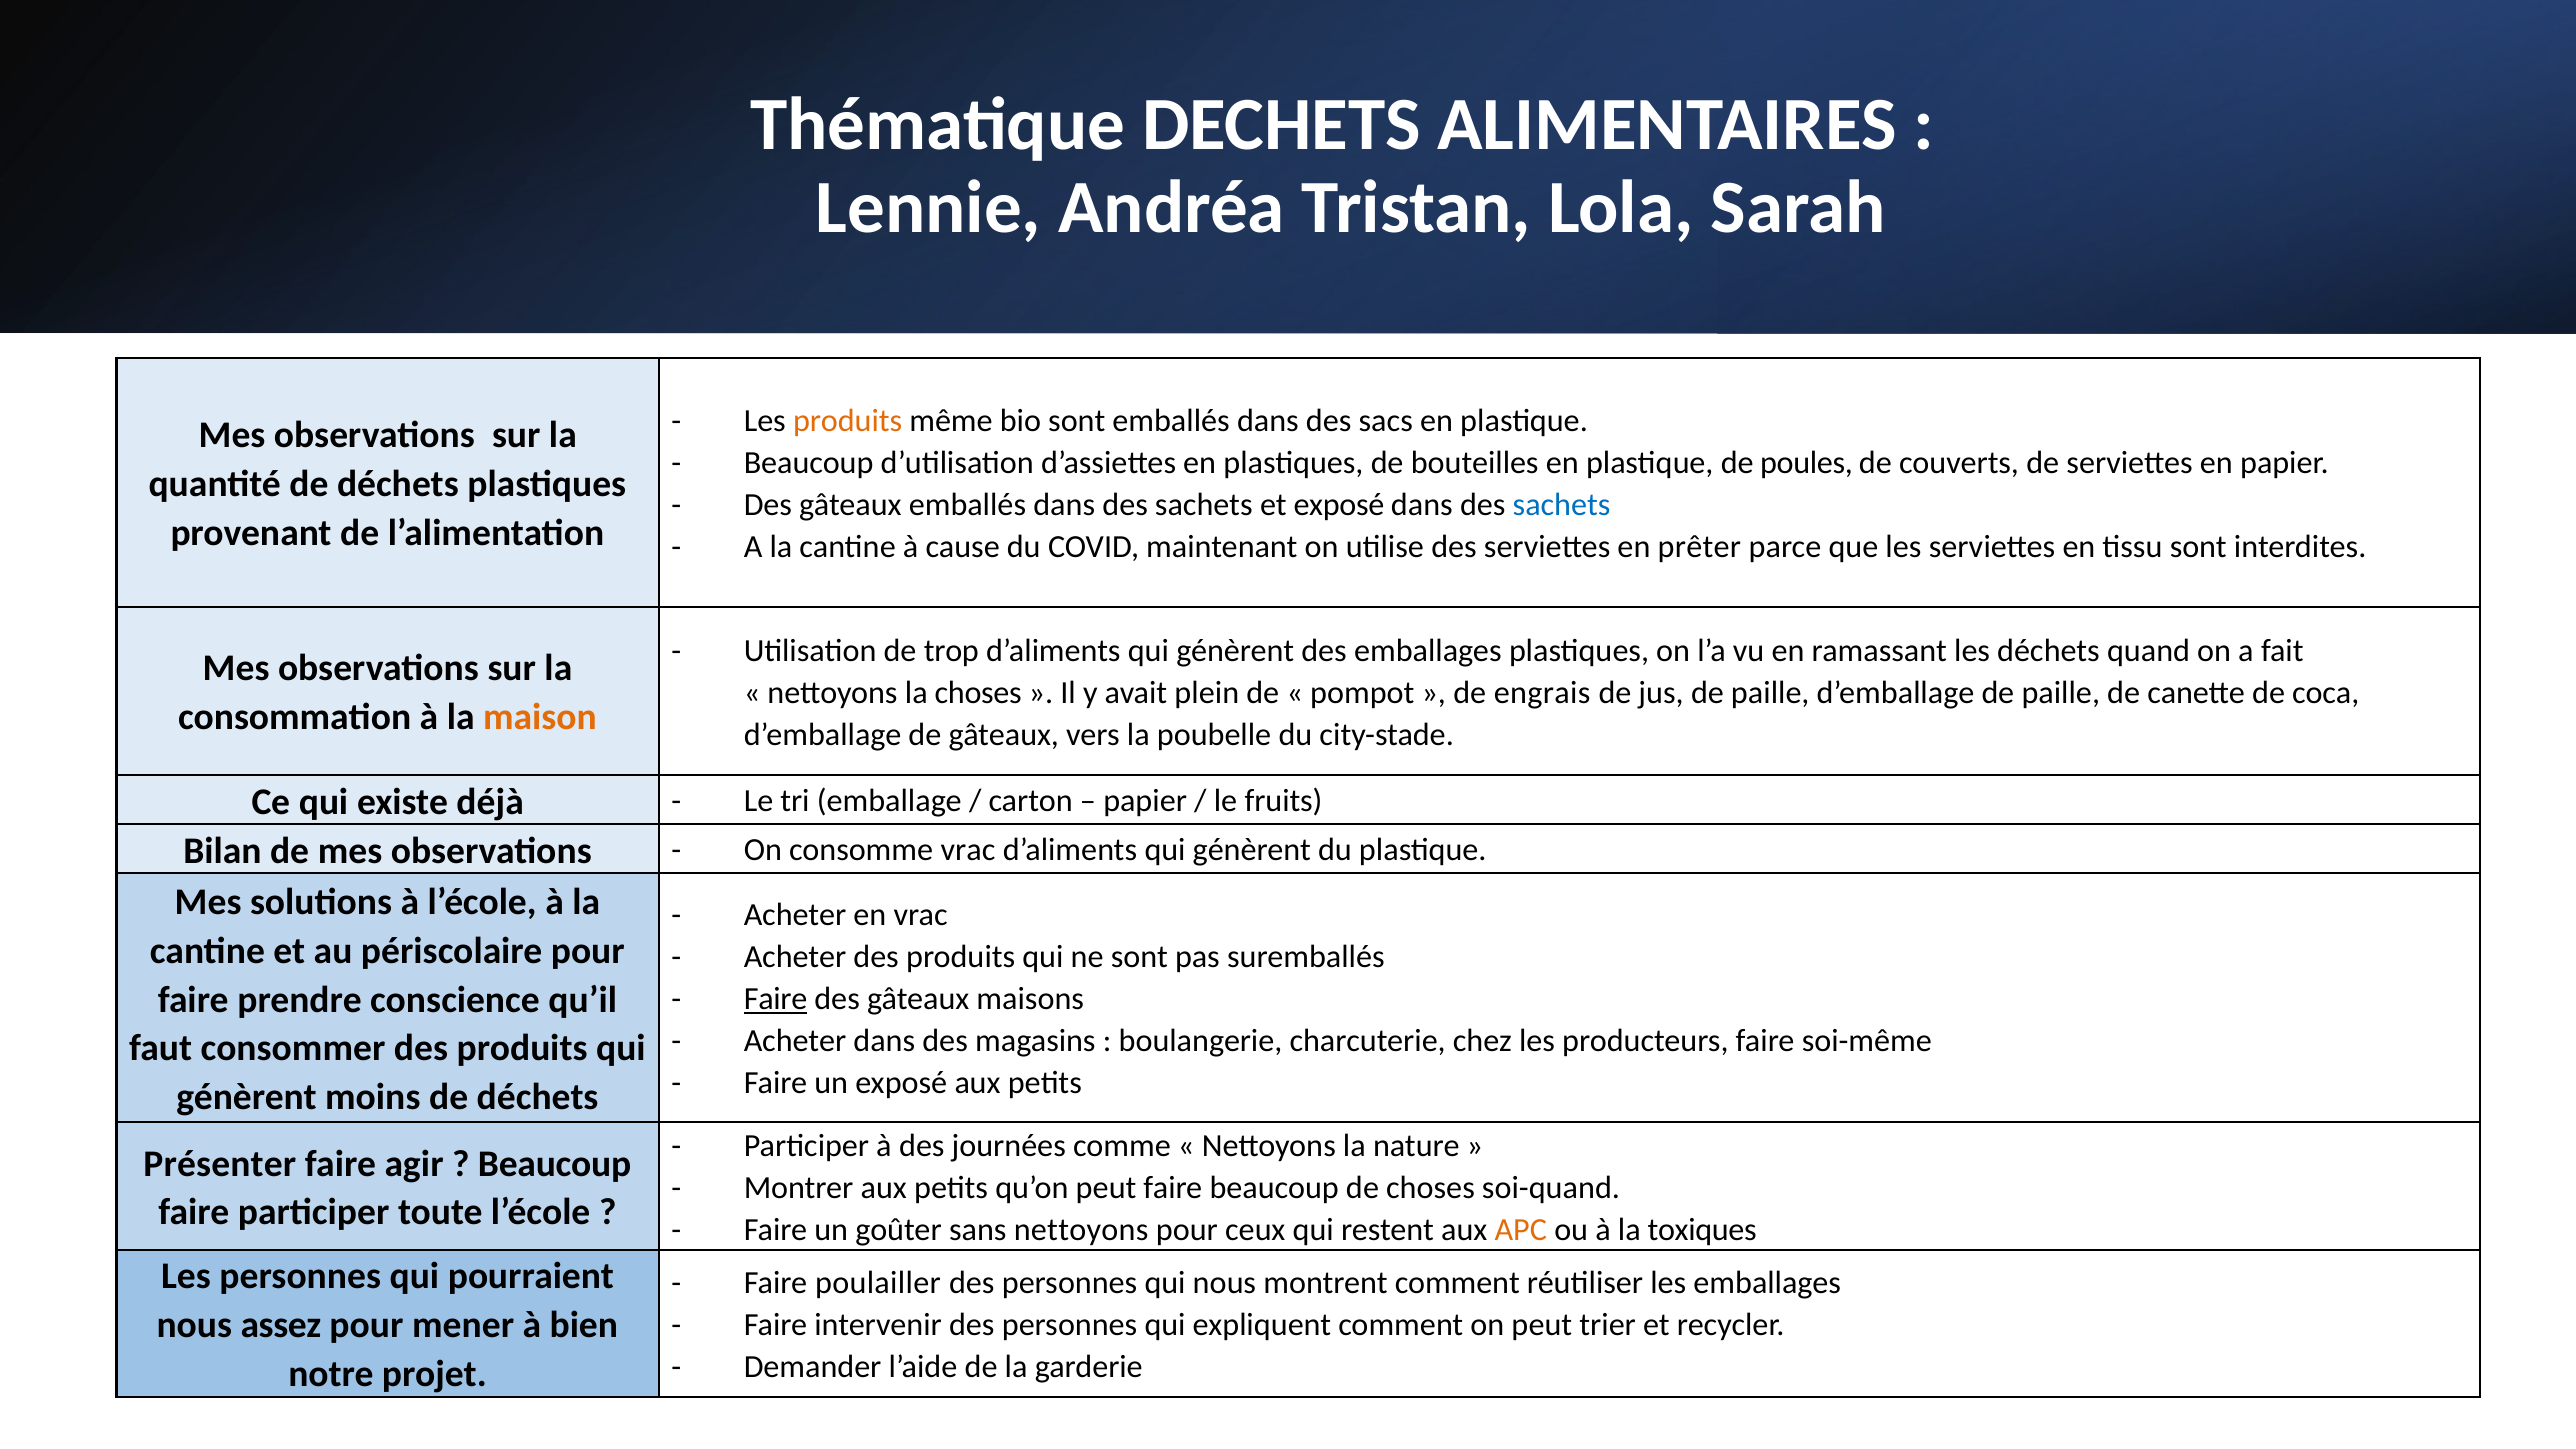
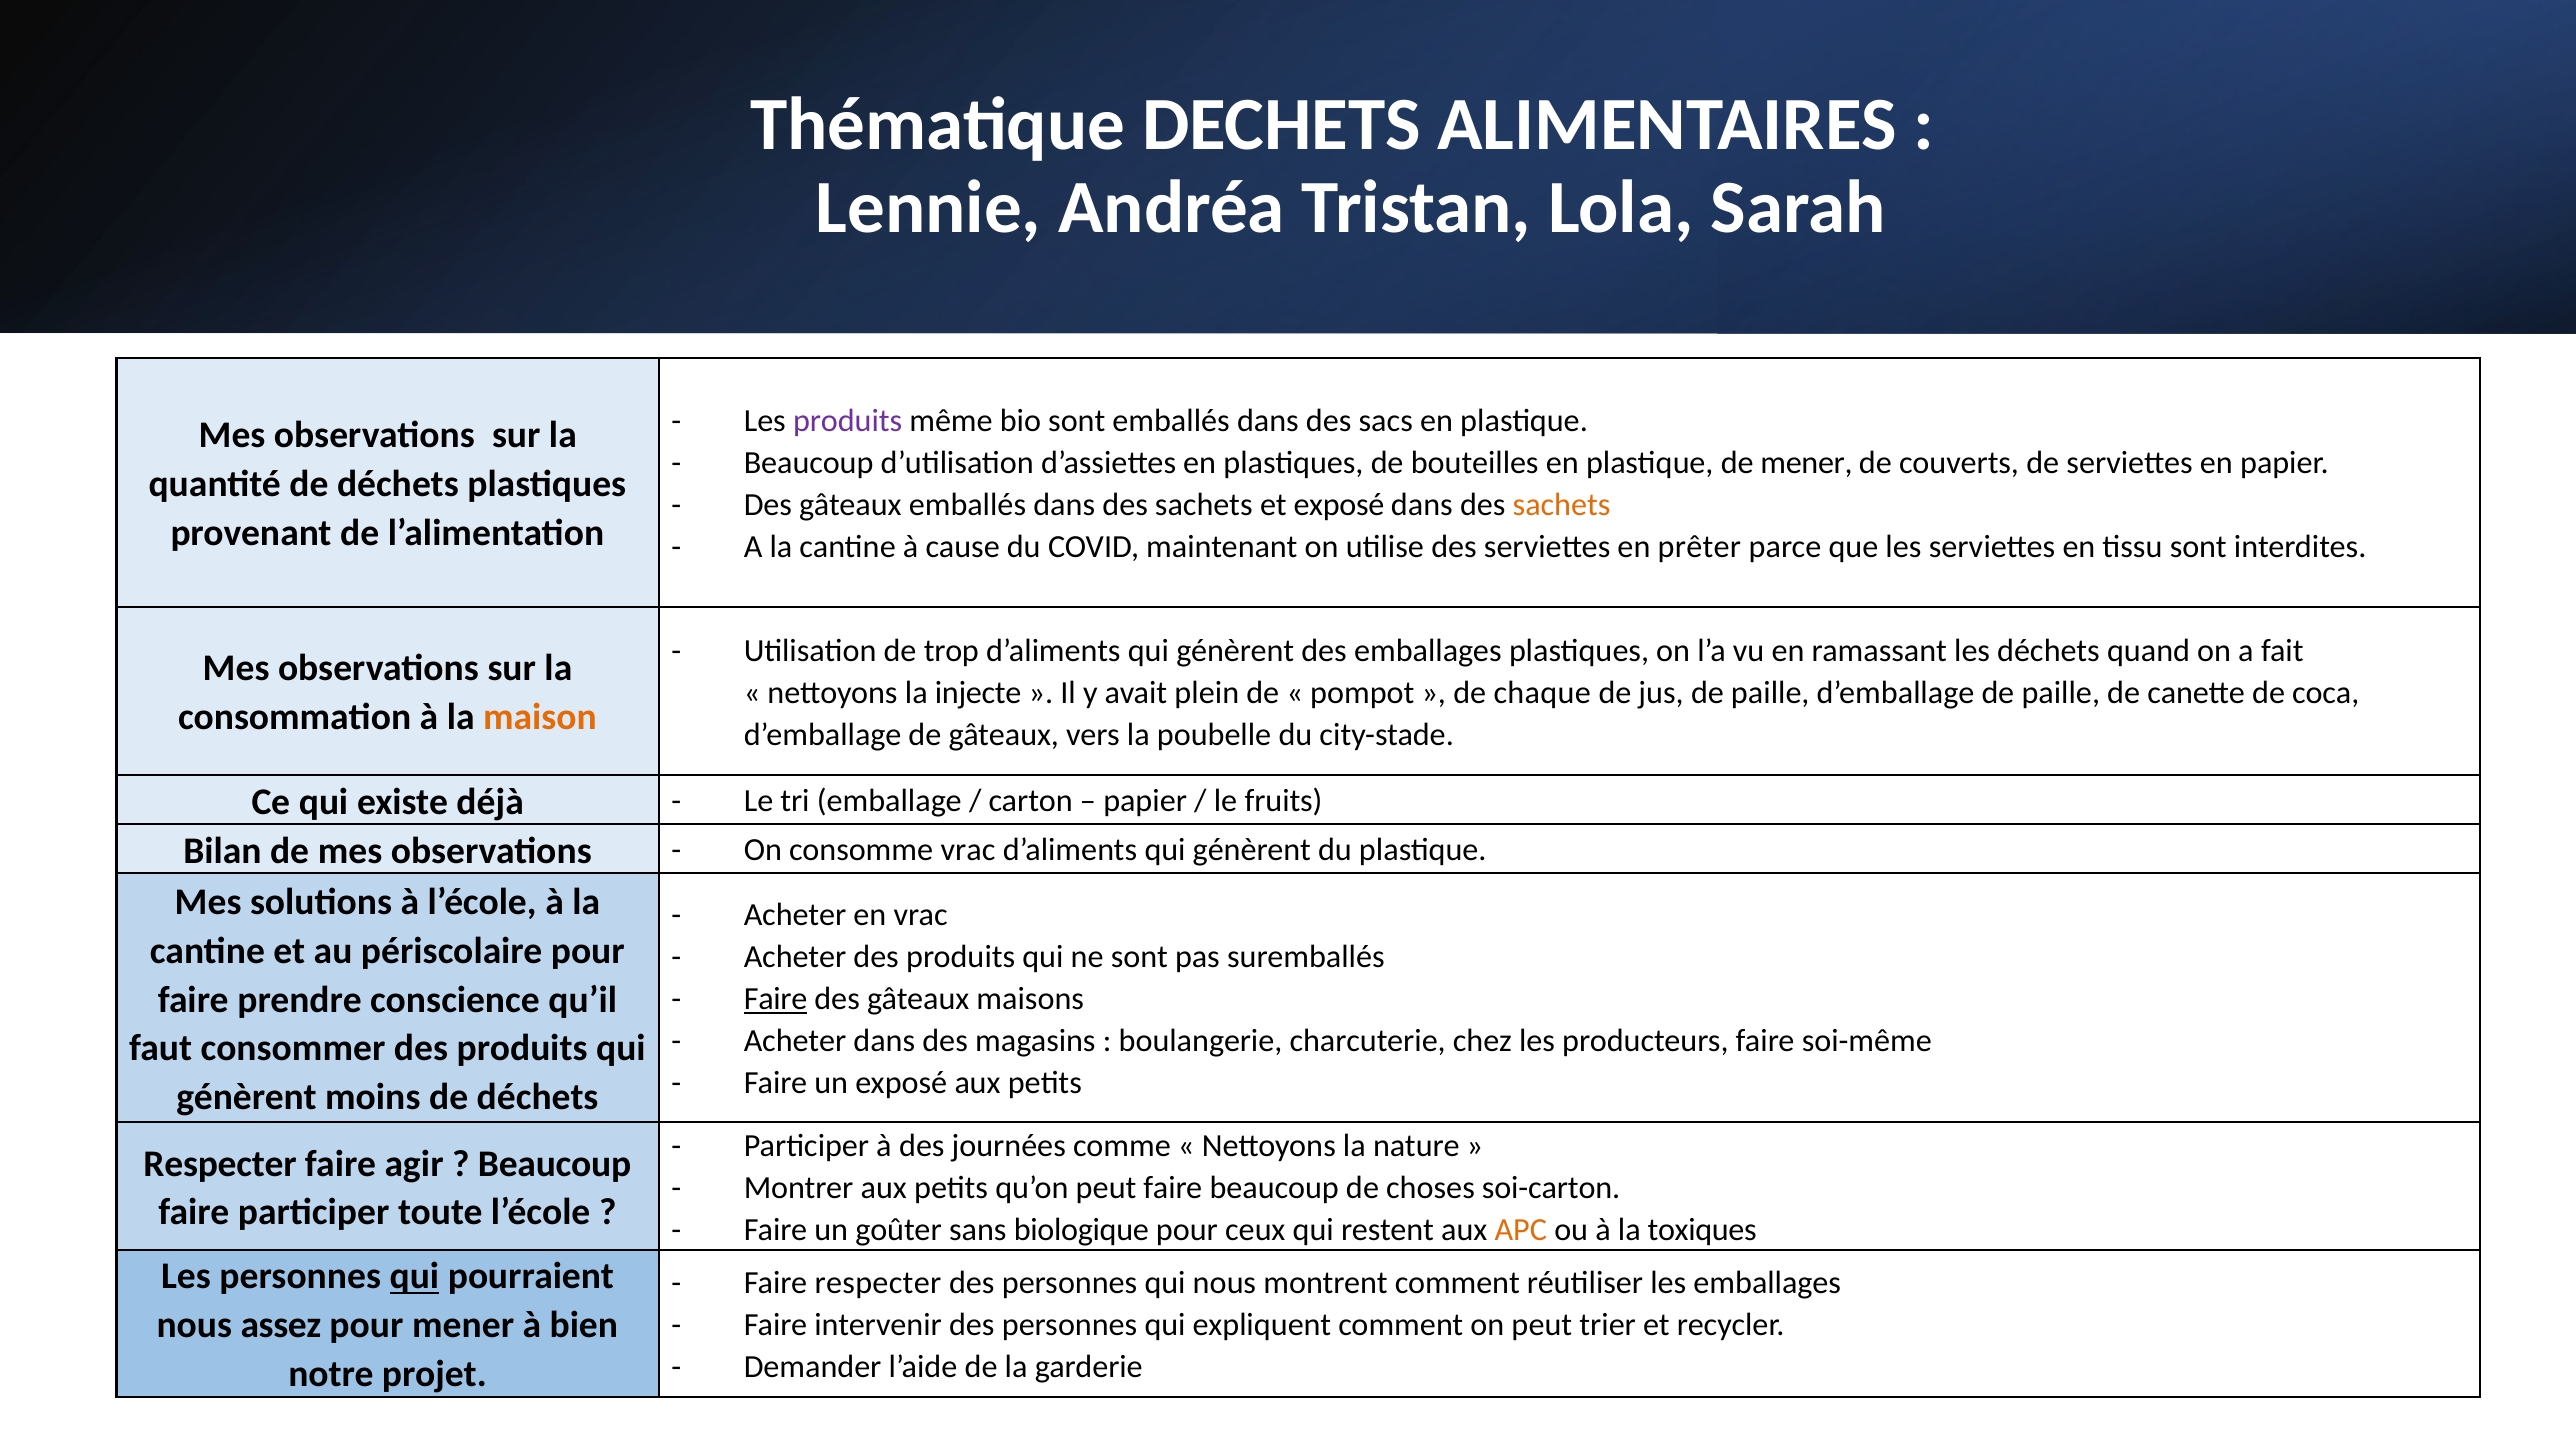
produits colour: orange -> purple (848, 421)
de poules: poules -> mener (1806, 463)
sachets colour: blue -> orange (1562, 505)
la choses: choses -> injecte (978, 693)
engrais: engrais -> chaque (1542, 693)
Présenter: Présenter -> Respecter (220, 1164)
soi-quand: soi-quand -> soi-carton (1551, 1188)
sans nettoyons: nettoyons -> biologique (1081, 1230)
qui underline: none -> present (414, 1277)
Faire poulailler: poulailler -> respecter (878, 1283)
